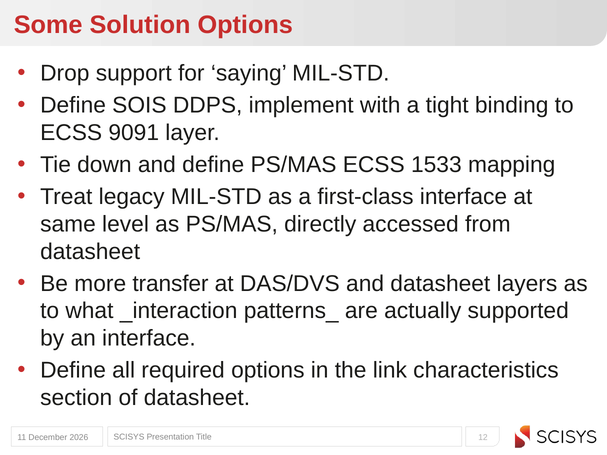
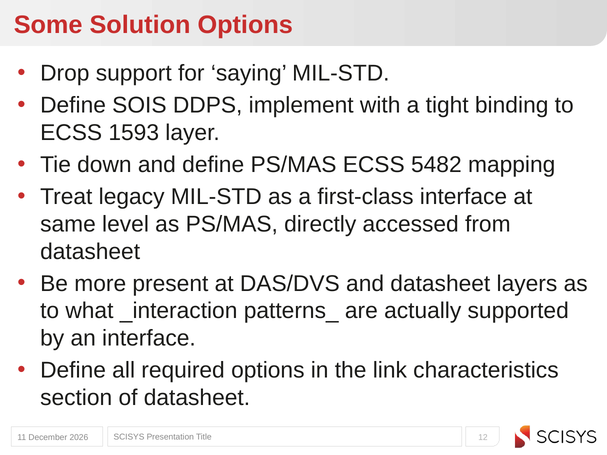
9091: 9091 -> 1593 (134, 133)
1533: 1533 -> 5482 (436, 165)
transfer: transfer -> present (170, 284)
